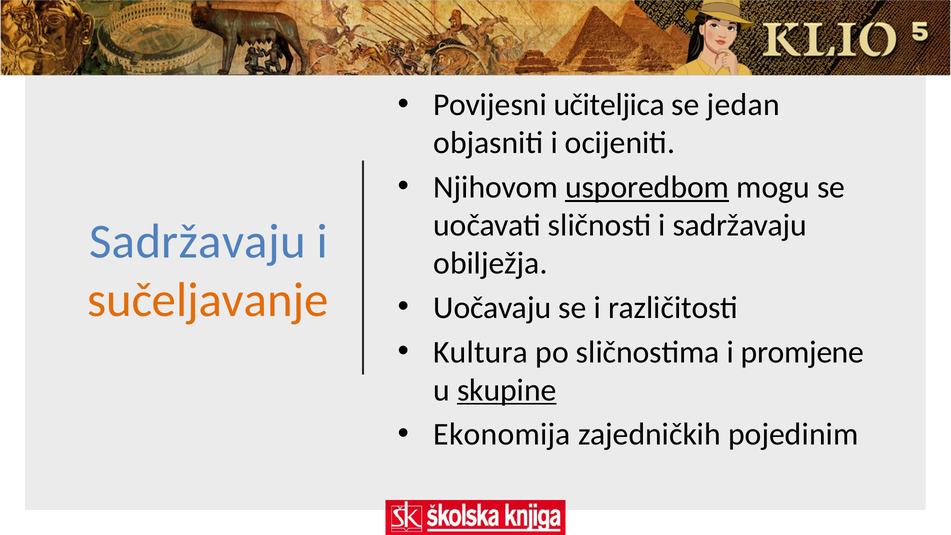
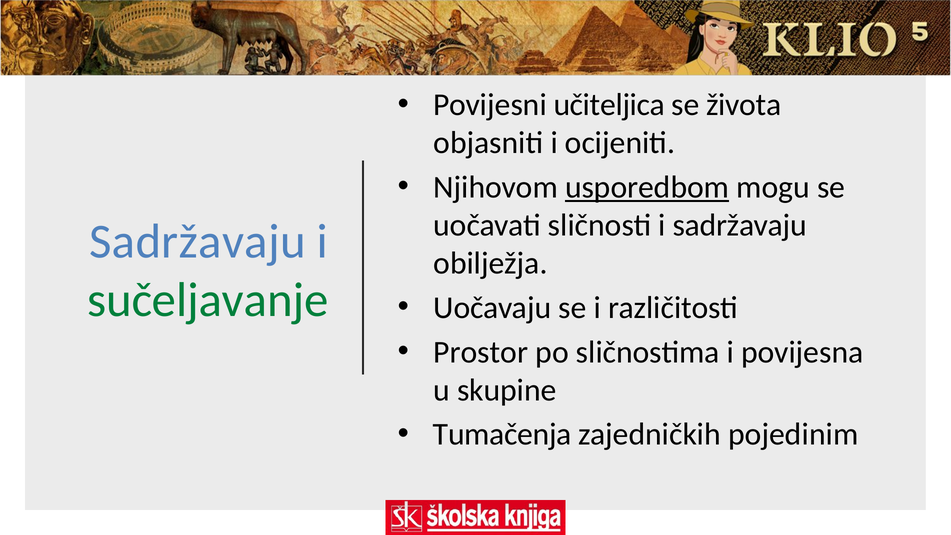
jedan: jedan -> života (744, 105)
sučeljavanje colour: orange -> green (208, 300)
Kultura: Kultura -> Prostor (481, 352)
promjene: promjene -> povijesna (802, 352)
skupine underline: present -> none (507, 390)
Ekonomija: Ekonomija -> Tumačenja (502, 434)
